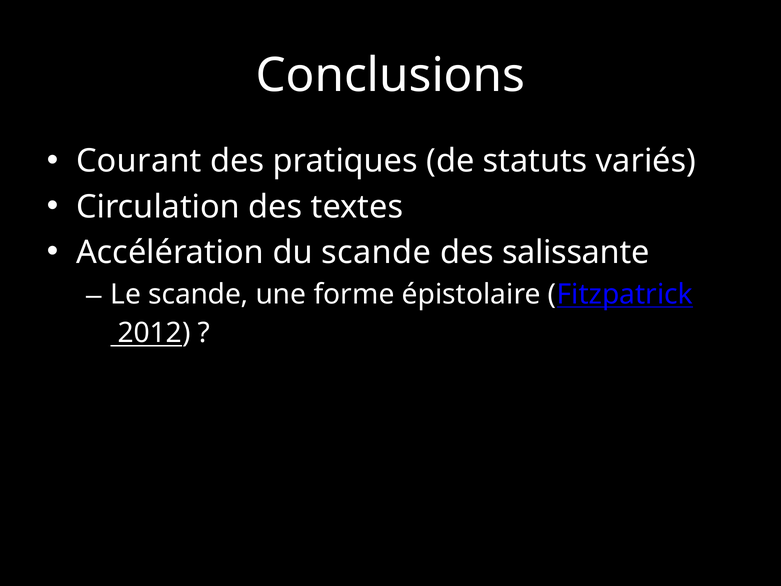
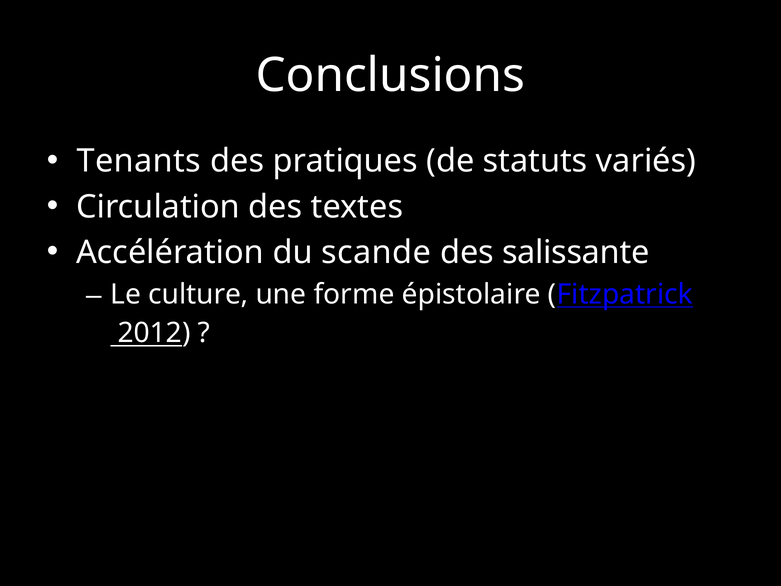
Courant: Courant -> Tenants (139, 161)
Le scande: scande -> culture (198, 294)
